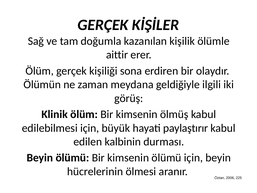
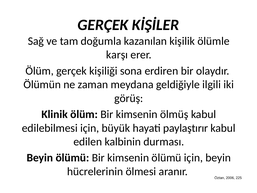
aittir: aittir -> karşı (117, 55)
